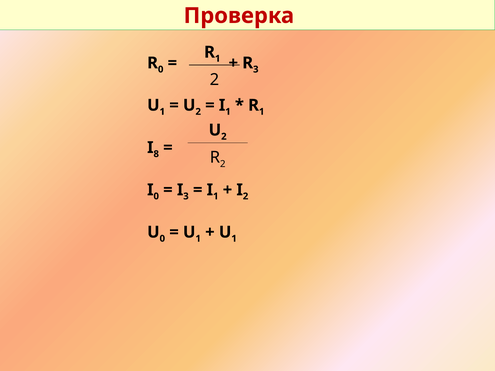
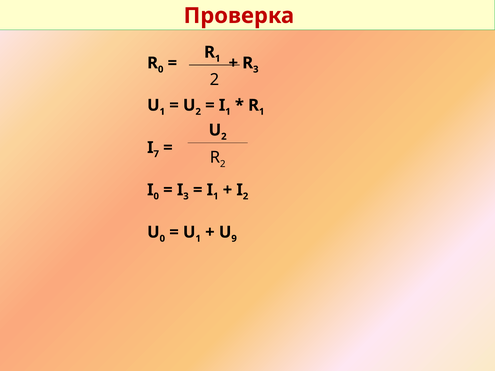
8: 8 -> 7 (156, 154)
1: 1 -> 9 (234, 239)
